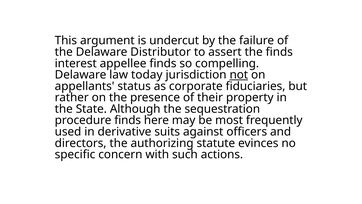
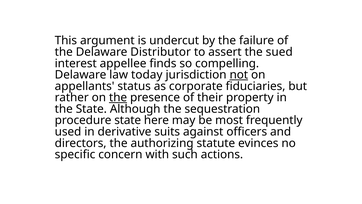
the finds: finds -> sued (279, 52)
the underline: none -> present (118, 97)
procedure finds: finds -> state (128, 120)
